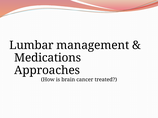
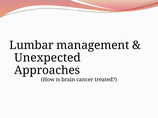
Medications: Medications -> Unexpected (48, 58)
